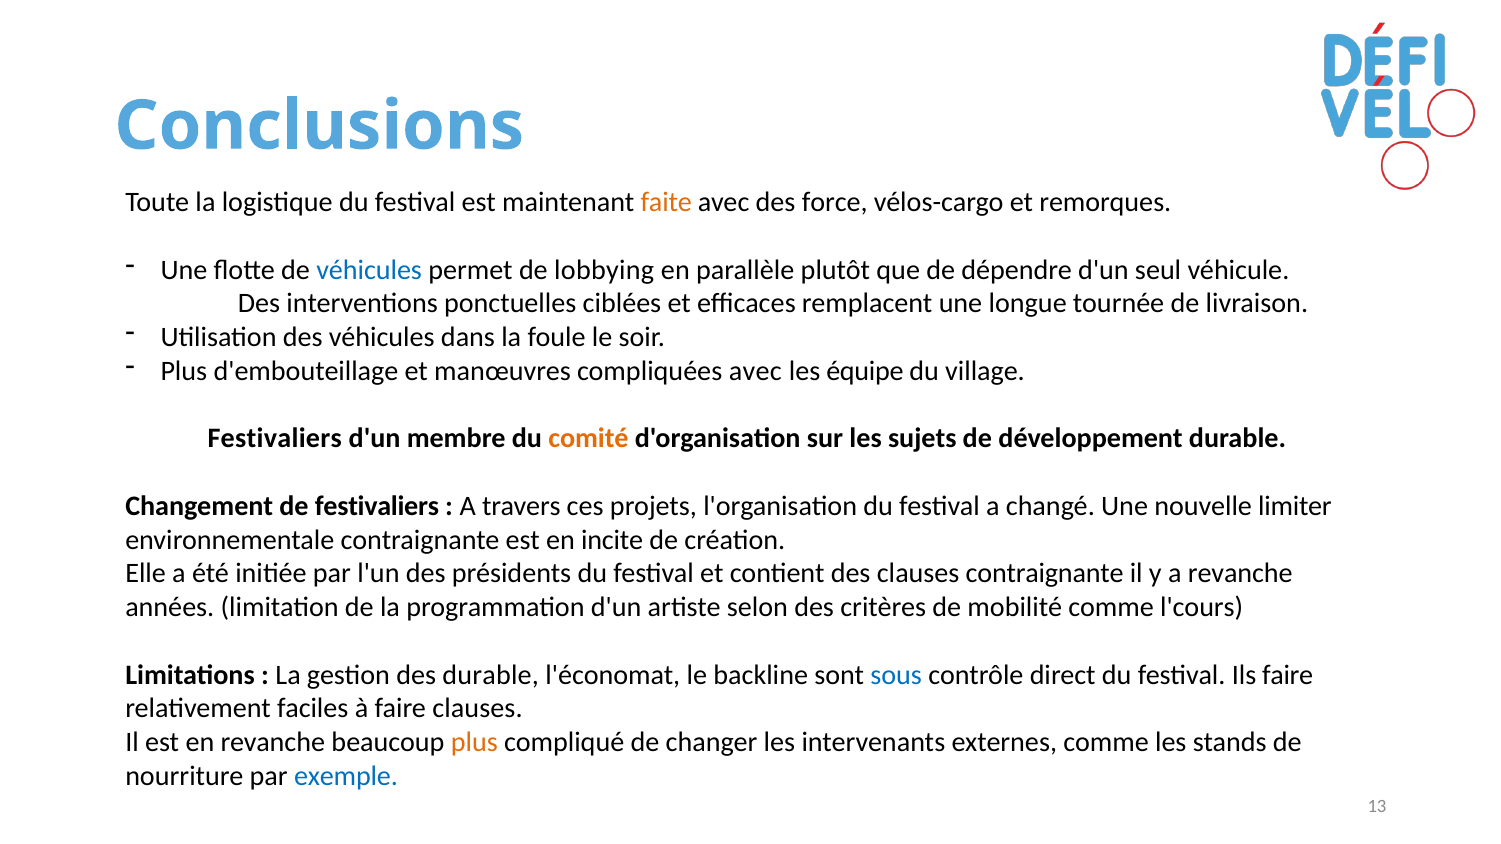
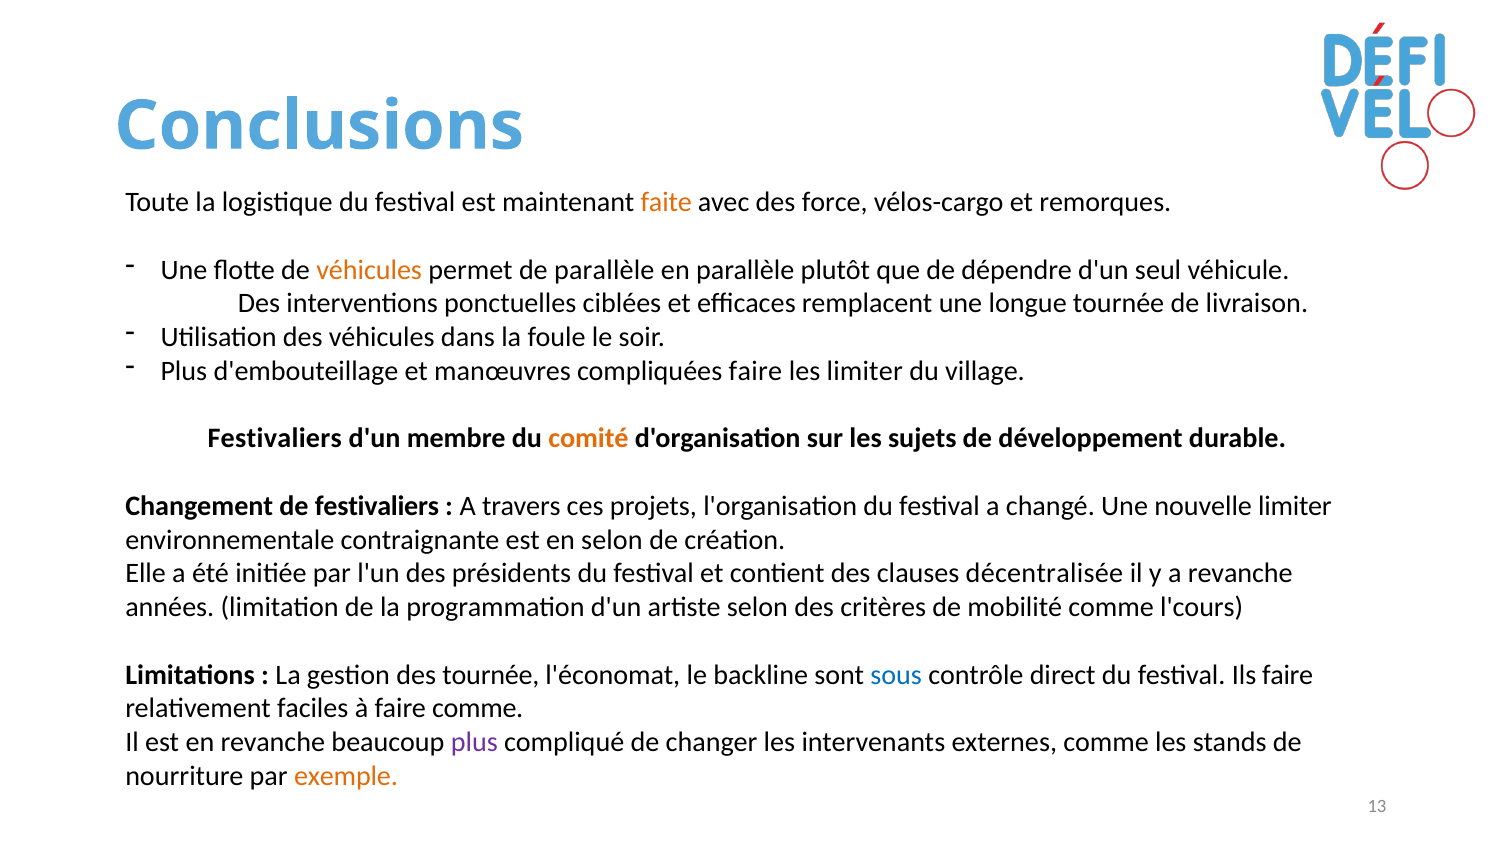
véhicules colour: blue -> orange (369, 270)
de lobbying: lobbying -> parallèle (604, 270)
compliquées avec: avec -> faire (755, 371)
les équipe: équipe -> limiter (865, 371)
en incite: incite -> selon (612, 540)
clauses contraignante: contraignante -> décentralisée (1044, 574)
des durable: durable -> tournée (491, 675)
faire clauses: clauses -> comme (478, 709)
plus colour: orange -> purple (474, 743)
exemple colour: blue -> orange (346, 776)
